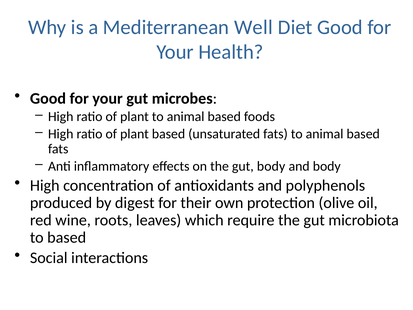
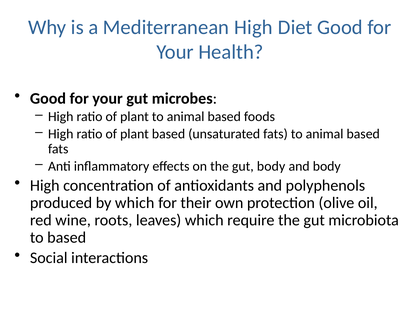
Mediterranean Well: Well -> High (253, 27)
by digest: digest -> which (135, 203)
